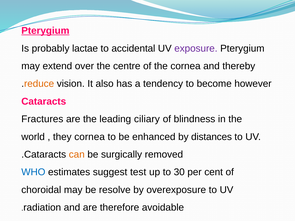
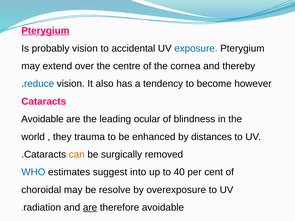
probably lactae: lactae -> vision (85, 48)
exposure colour: purple -> blue (196, 48)
reduce colour: orange -> blue (39, 84)
Fractures: Fractures -> Avoidable (42, 119)
ciliary: ciliary -> ocular (147, 119)
they cornea: cornea -> trauma (90, 137)
test: test -> into (138, 172)
30: 30 -> 40 (179, 172)
are underline: none -> present (90, 208)
